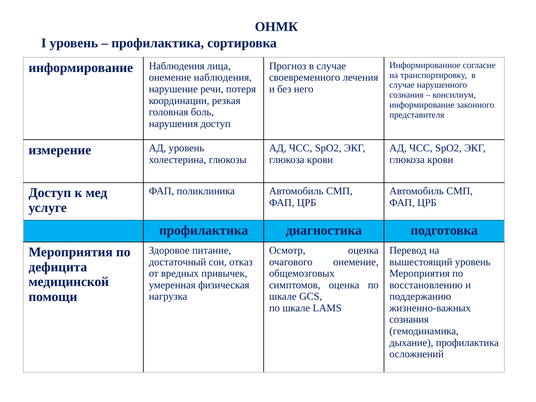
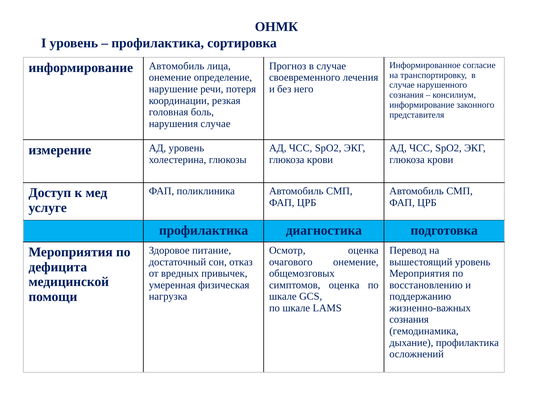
информирование Наблюдения: Наблюдения -> Автомобиль (177, 66)
онемение наблюдения: наблюдения -> определение (223, 78)
нарушения доступ: доступ -> случае (216, 124)
